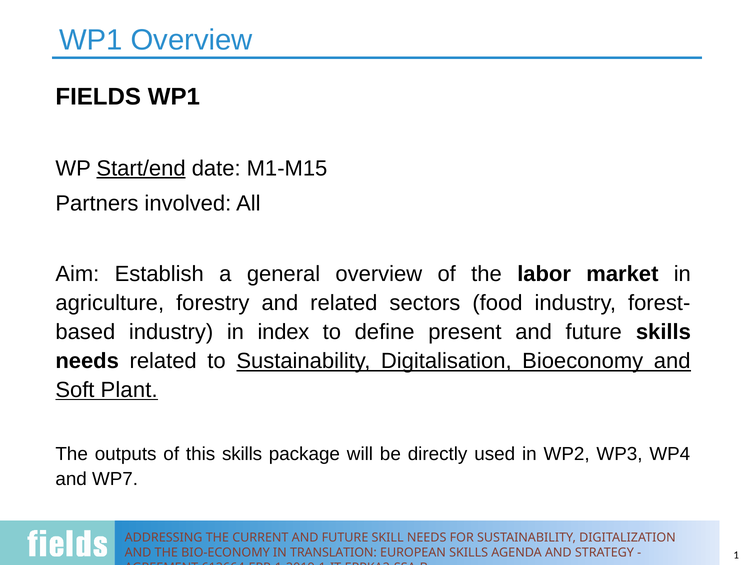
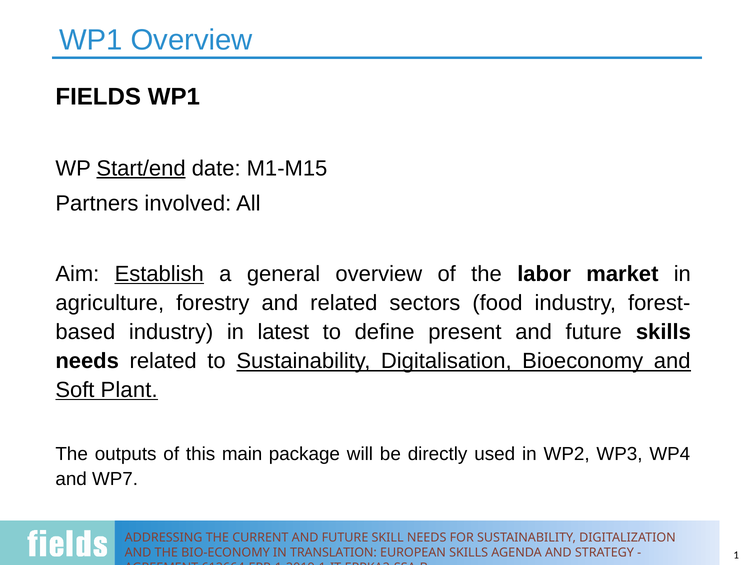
Establish underline: none -> present (159, 274)
index: index -> latest (283, 332)
this skills: skills -> main (242, 454)
